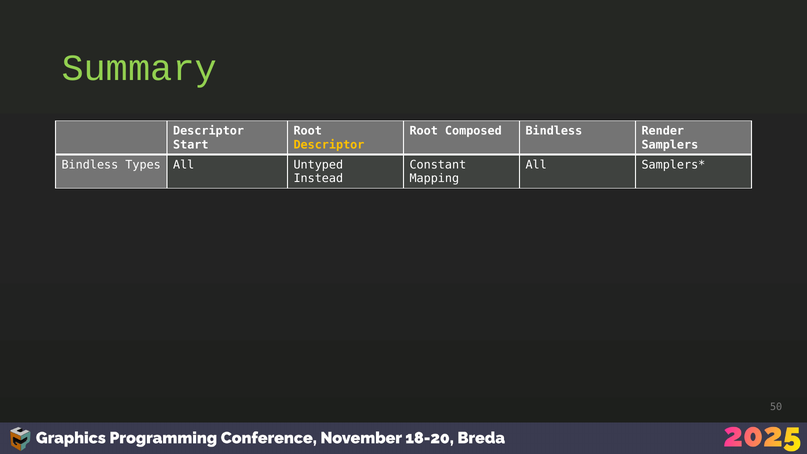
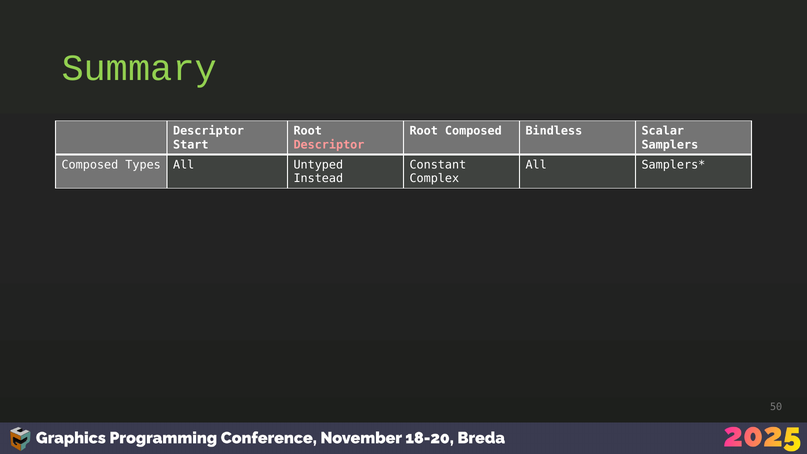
Render: Render -> Scalar (663, 131)
Descriptor colour: yellow -> pink (329, 145)
Bindless: Bindless -> Composed (90, 165)
Mapping: Mapping -> Complex (434, 178)
